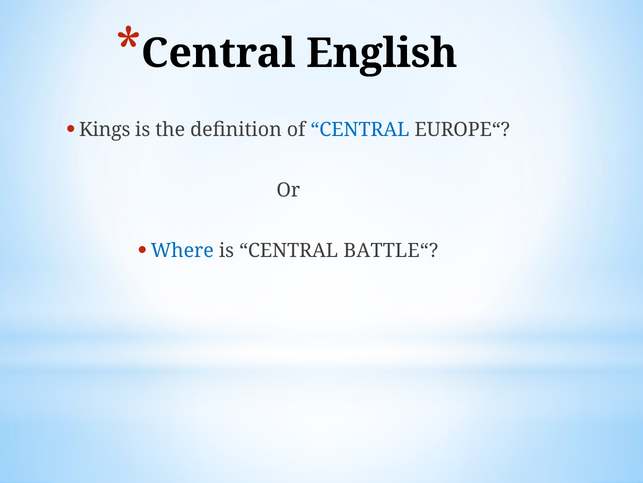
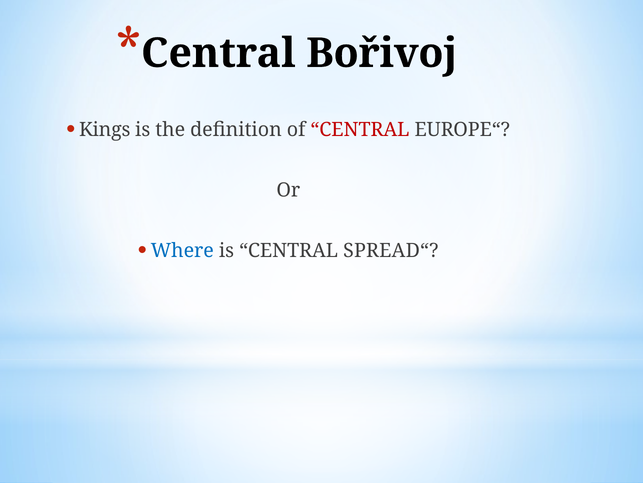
English: English -> Bořivoj (382, 53)
CENTRAL colour: blue -> red (360, 130)
BATTLE“: BATTLE“ -> SPREAD“ (391, 250)
